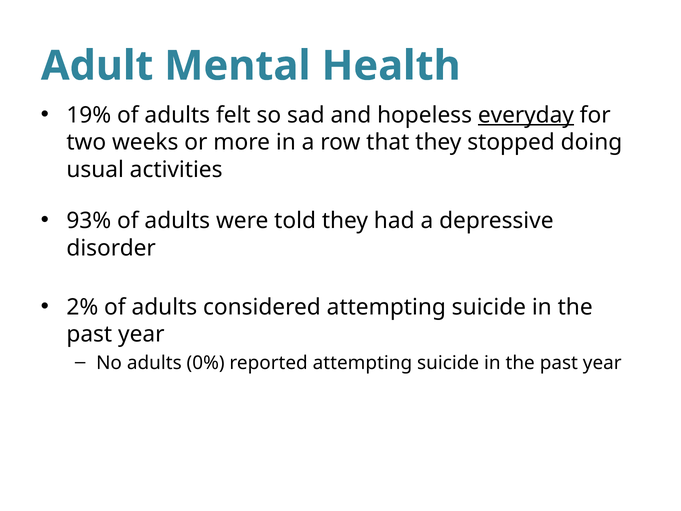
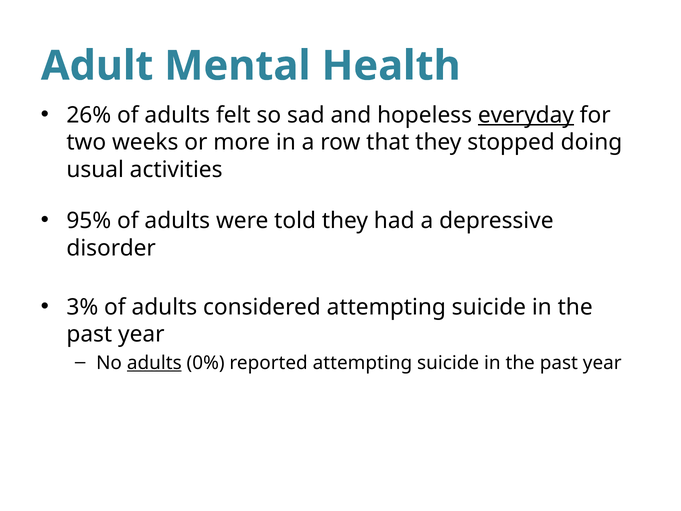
19%: 19% -> 26% (89, 115)
93%: 93% -> 95% (89, 221)
2%: 2% -> 3% (82, 307)
adults underline: none -> present (154, 363)
